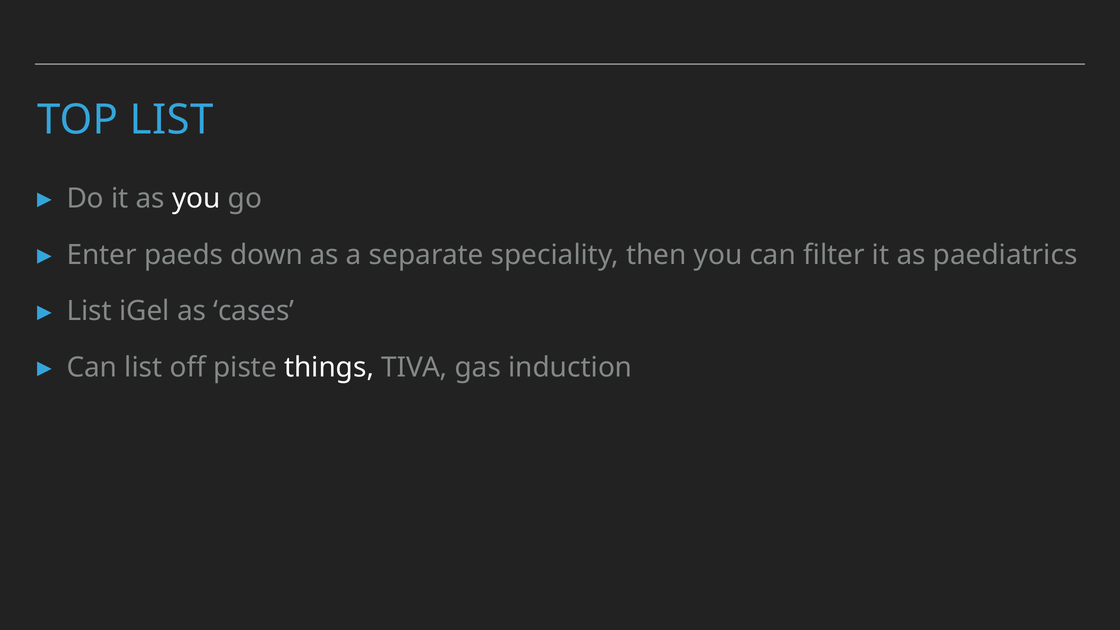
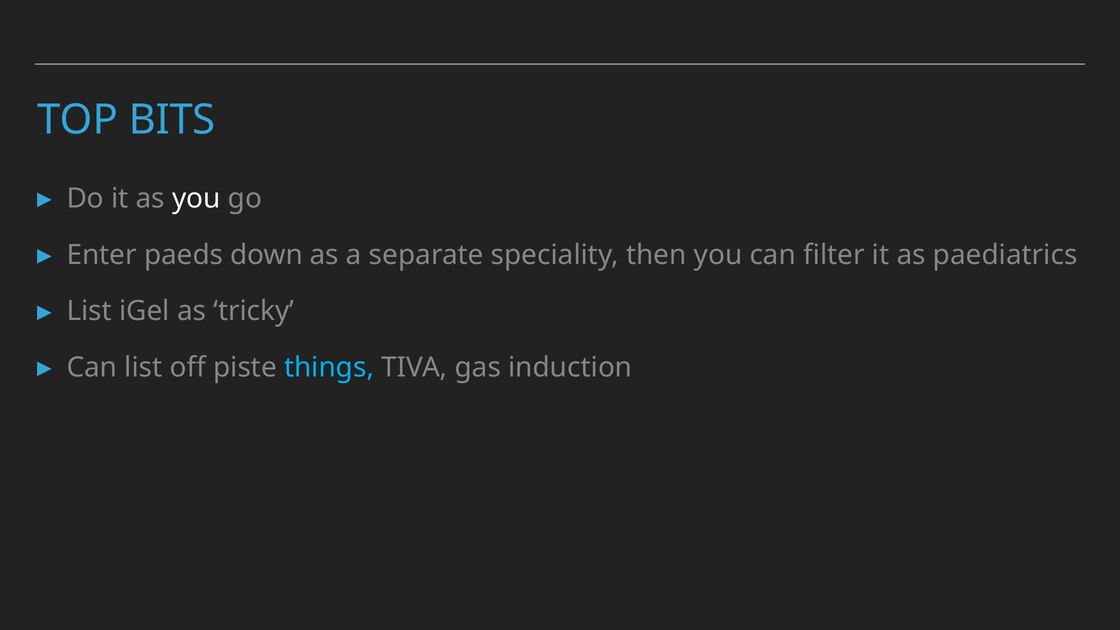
TOP LIST: LIST -> BITS (172, 120)
cases: cases -> tricky (254, 311)
things colour: white -> light blue (329, 367)
